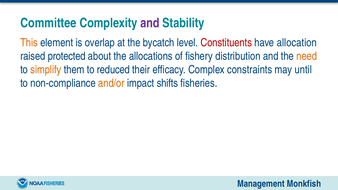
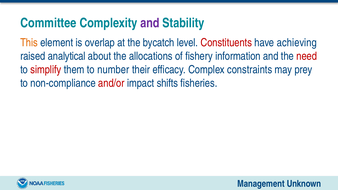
allocation: allocation -> achieving (297, 43)
protected: protected -> analytical (67, 56)
distribution: distribution -> information (238, 56)
need colour: orange -> red (307, 56)
simplify colour: orange -> red (46, 70)
reduced: reduced -> number (113, 70)
until: until -> prey (303, 70)
and/or colour: orange -> red (111, 83)
Monkfish: Monkfish -> Unknown (304, 184)
